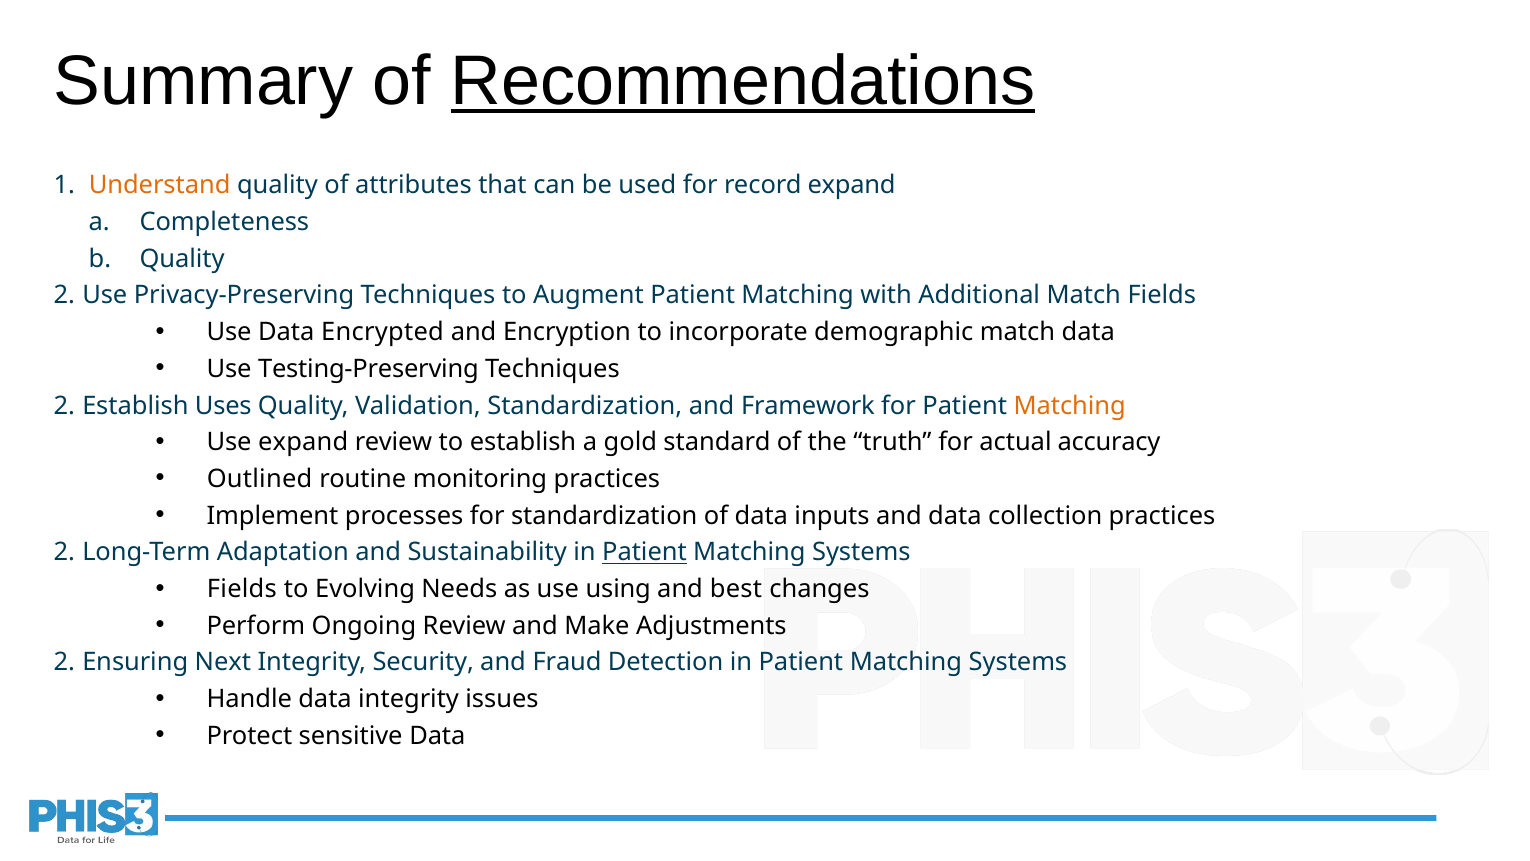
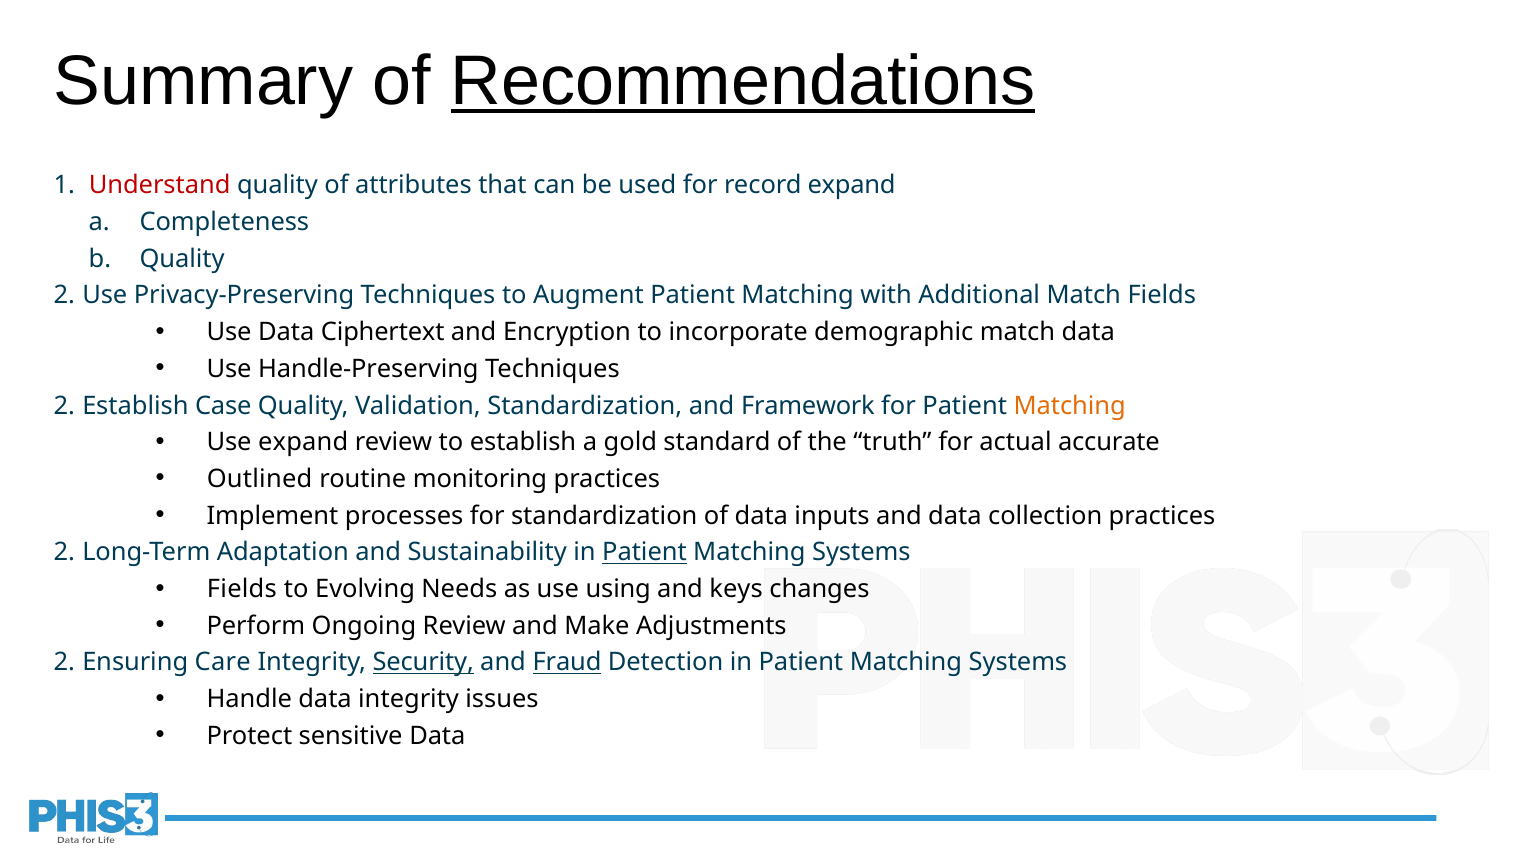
Understand colour: orange -> red (160, 185)
Encrypted: Encrypted -> Ciphertext (383, 332)
Testing-Preserving: Testing-Preserving -> Handle-Preserving (368, 369)
Uses: Uses -> Case (223, 405)
accuracy: accuracy -> accurate (1109, 442)
best: best -> keys (736, 589)
Next: Next -> Care (223, 662)
Security underline: none -> present (423, 662)
Fraud underline: none -> present (567, 662)
